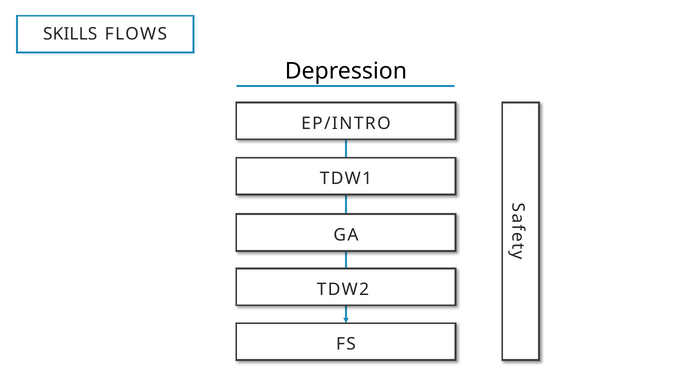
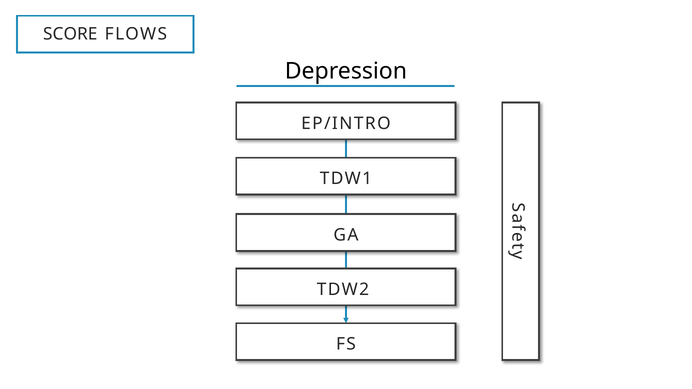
SKILLS: SKILLS -> SCORE (70, 34)
